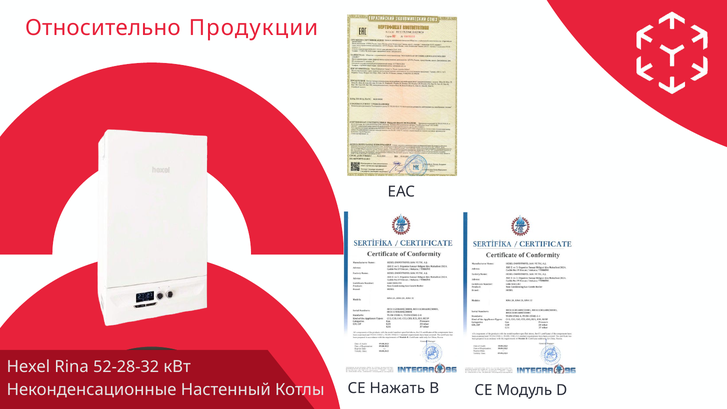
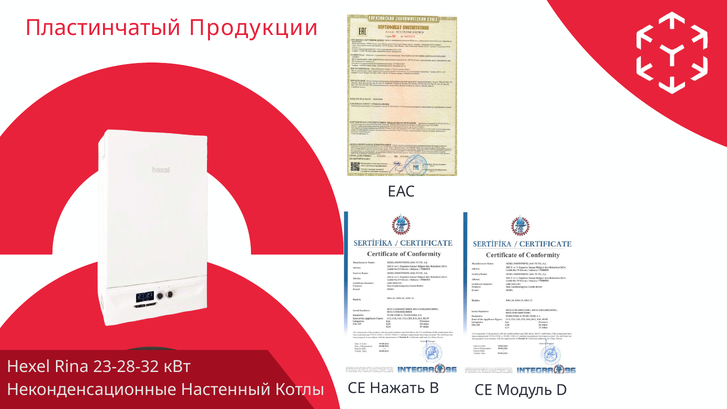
Относительно: Относительно -> Пластинчатый (103, 28)
52-28-32: 52-28-32 -> 23-28-32 (126, 367)
